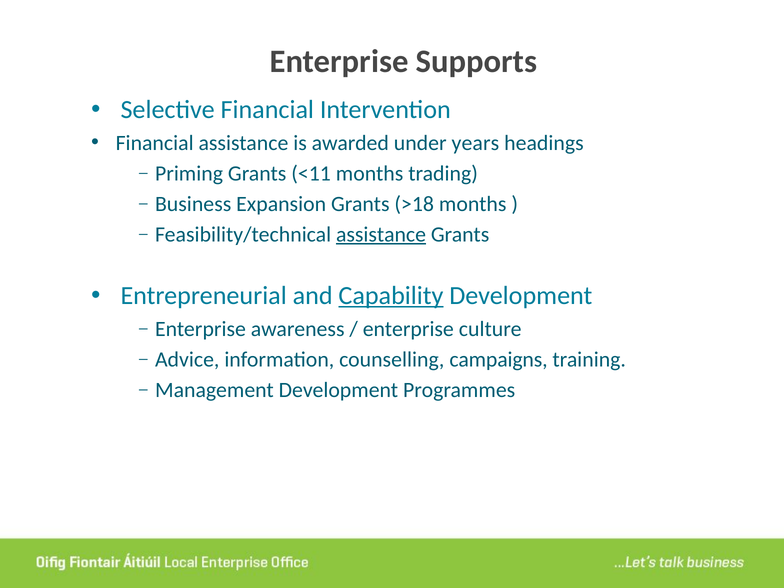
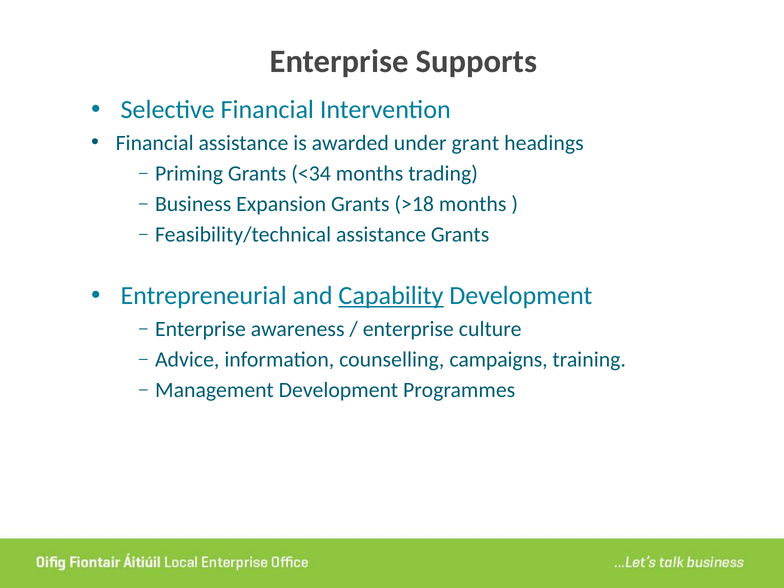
years: years -> grant (475, 143)
<11: <11 -> <34 (311, 173)
assistance underline: present -> none (381, 234)
